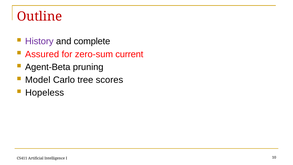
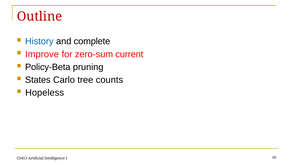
History colour: purple -> blue (39, 41)
Assured: Assured -> Improve (42, 54)
Agent-Beta: Agent-Beta -> Policy-Beta (48, 67)
Model: Model -> States (38, 80)
scores: scores -> counts (109, 80)
